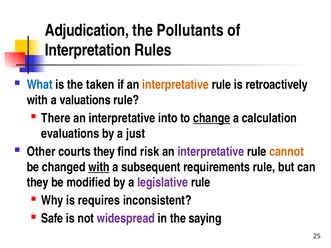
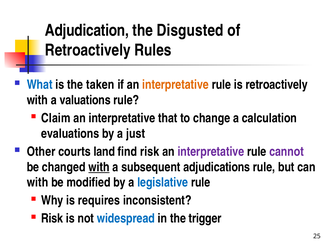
Pollutants: Pollutants -> Disgusted (190, 30)
Interpretation: Interpretation -> Retroactively (88, 50)
There: There -> Claim (56, 118)
into: into -> that (168, 118)
change underline: present -> none (212, 118)
courts they: they -> land (104, 152)
cannot colour: orange -> purple (287, 152)
requirements: requirements -> adjudications (217, 167)
they: they -> with (38, 183)
legislative colour: purple -> blue (163, 183)
Safe: Safe -> Risk (52, 219)
widespread colour: purple -> blue (126, 219)
saying: saying -> trigger (205, 219)
